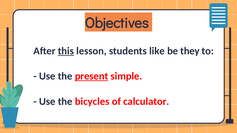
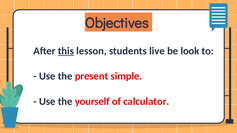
like: like -> live (157, 51)
they: they -> look (190, 51)
present underline: present -> none (92, 76)
bicycles: bicycles -> yourself (92, 102)
